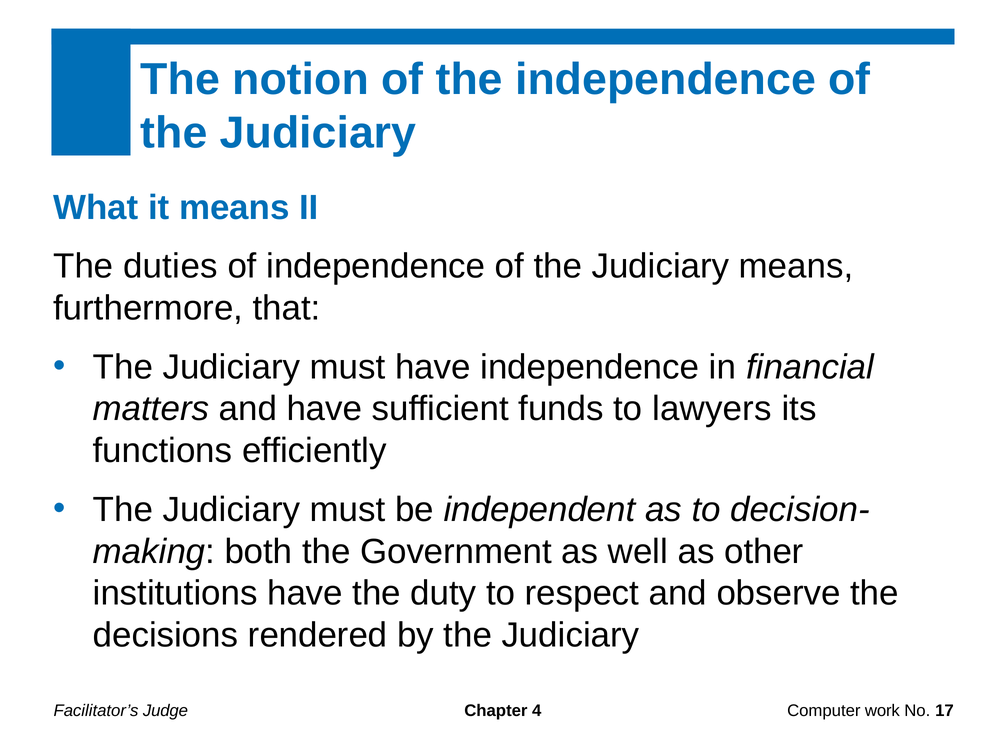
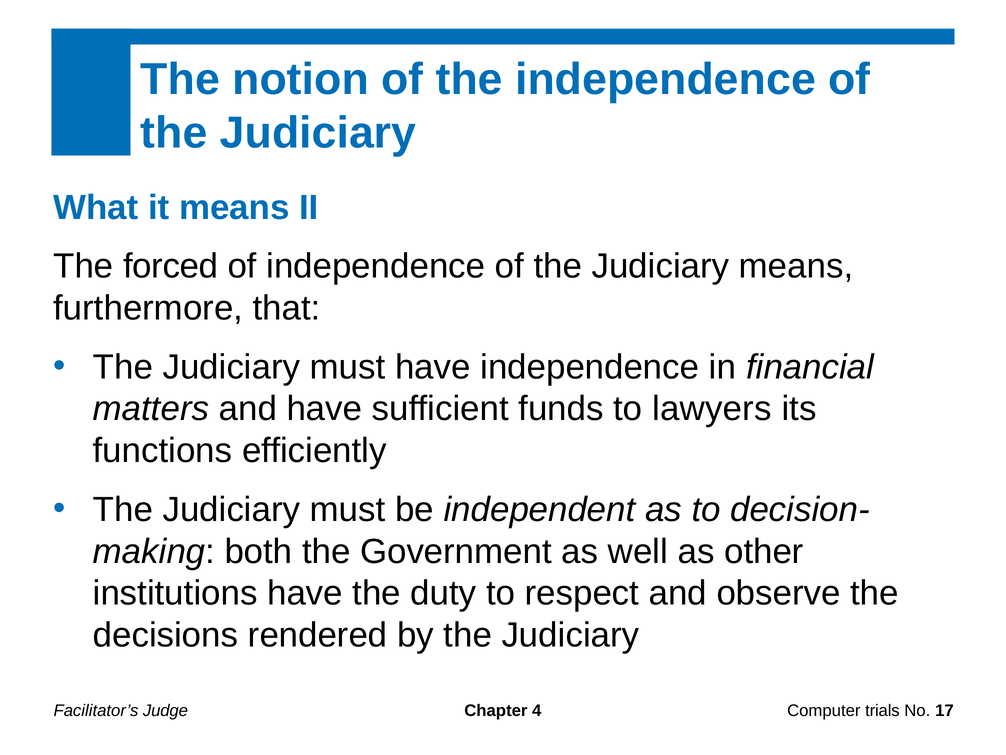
duties: duties -> forced (171, 266)
work: work -> trials (882, 710)
